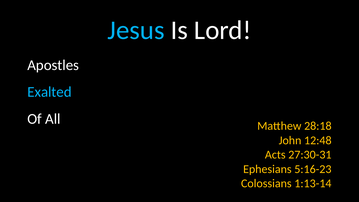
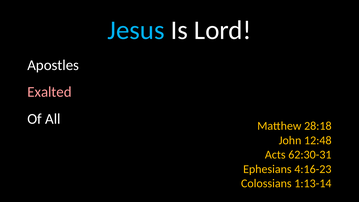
Exalted colour: light blue -> pink (49, 92)
27:30-31: 27:30-31 -> 62:30-31 (310, 155)
5:16-23: 5:16-23 -> 4:16-23 (313, 169)
